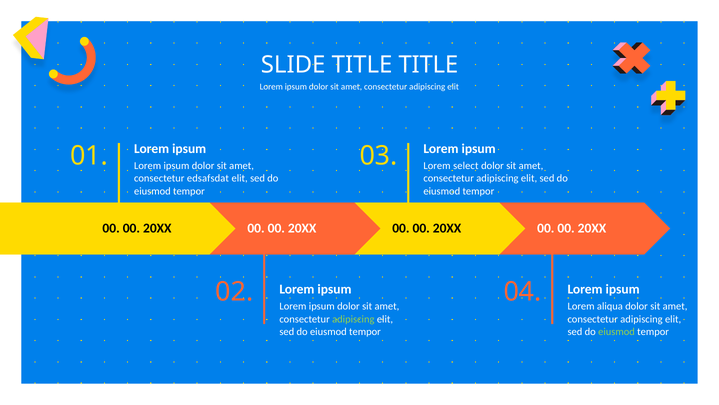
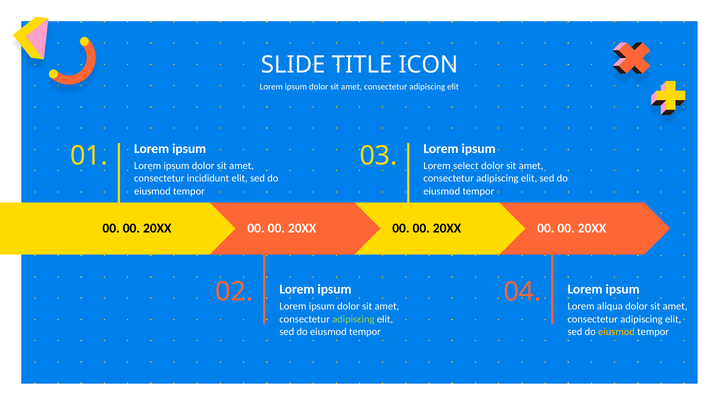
TITLE TITLE: TITLE -> ICON (428, 65)
edsafsdat: edsafsdat -> incididunt (208, 178)
eiusmod colour: light green -> yellow (617, 331)
